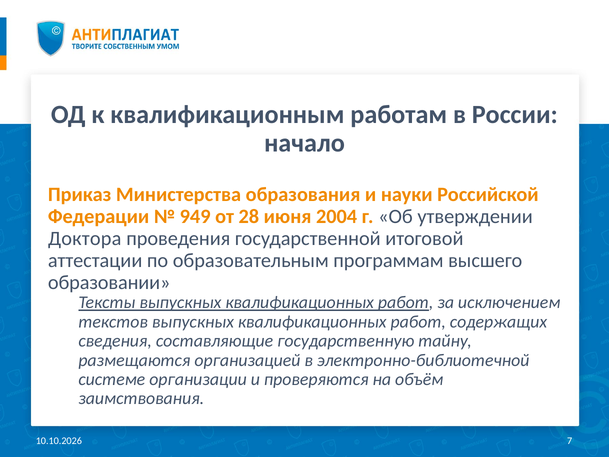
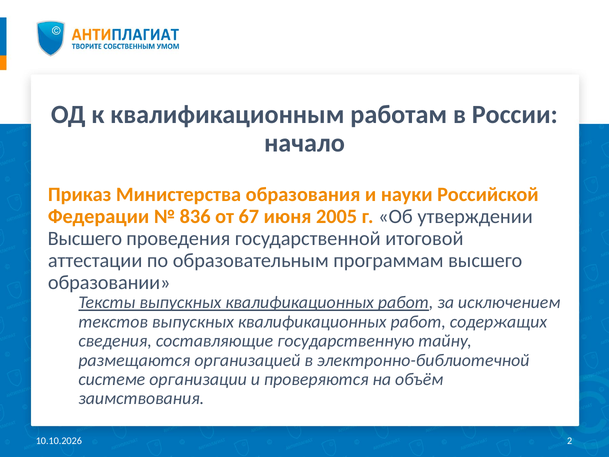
949: 949 -> 836 (195, 216)
28: 28 -> 67 (249, 216)
2004: 2004 -> 2005 (337, 216)
Доктора: Доктора -> Высшего (85, 238)
7: 7 -> 2 (570, 441)
